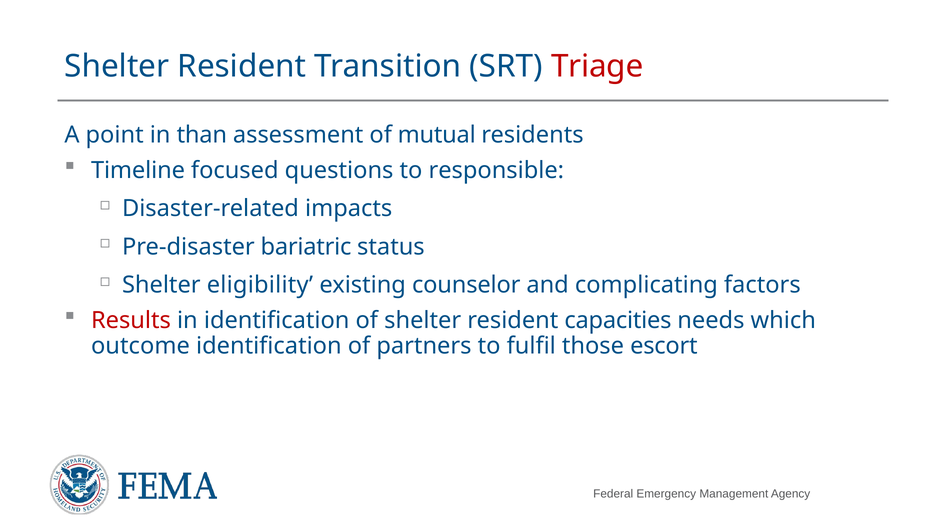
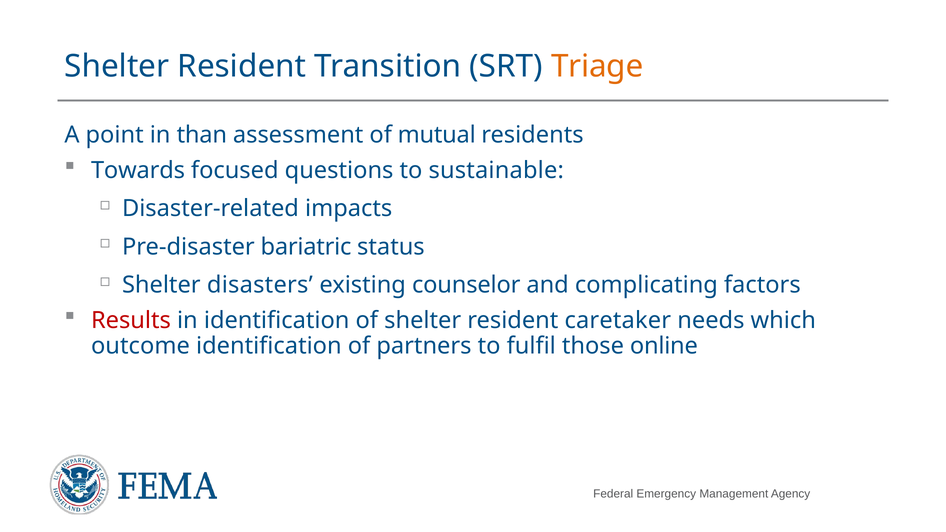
Triage colour: red -> orange (597, 66)
Timeline: Timeline -> Towards (138, 170)
responsible: responsible -> sustainable (496, 170)
eligibility: eligibility -> disasters (260, 285)
capacities: capacities -> caretaker (618, 321)
escort: escort -> online (664, 346)
